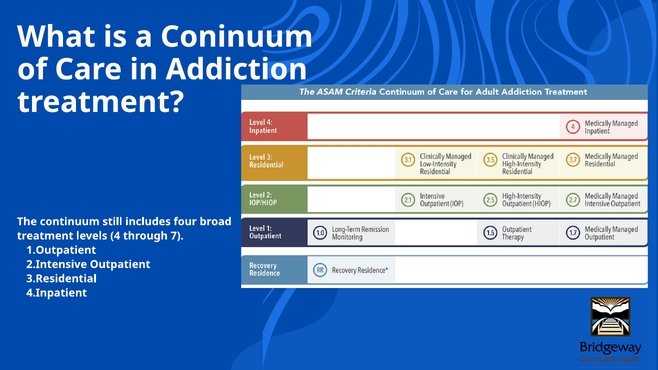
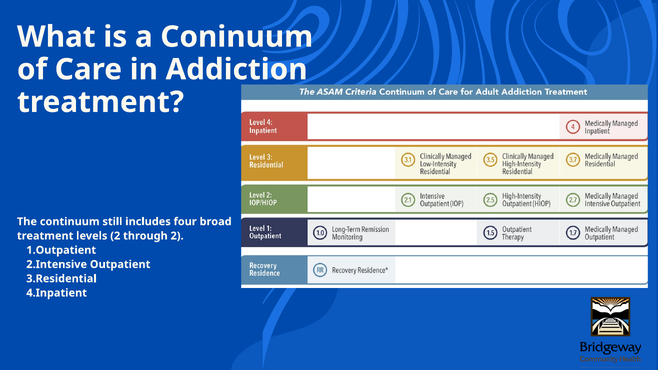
levels 4: 4 -> 2 (115, 236)
through 7: 7 -> 2 (177, 236)
